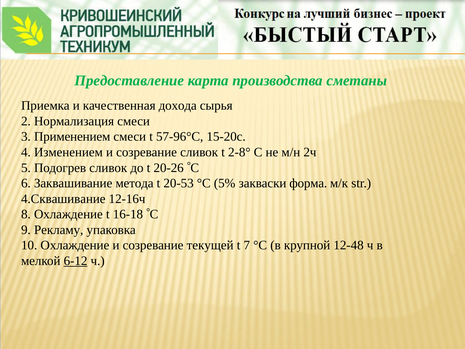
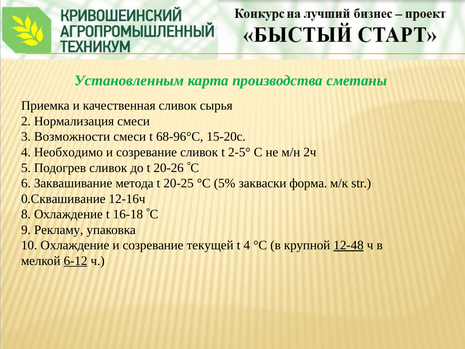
Предоставление: Предоставление -> Установленным (129, 81)
качественная дохода: дохода -> сливок (178, 106)
Применением: Применением -> Возможности (72, 137)
57-96°С: 57-96°С -> 68-96°С (180, 137)
Изменением: Изменением -> Необходимо (68, 152)
2-8°: 2-8° -> 2-5° (239, 152)
20-53: 20-53 -> 20-25 (179, 183)
4.Сквашивание: 4.Сквашивание -> 0.Сквашивание (63, 199)
t 7: 7 -> 4 (247, 245)
12-48 underline: none -> present (349, 245)
